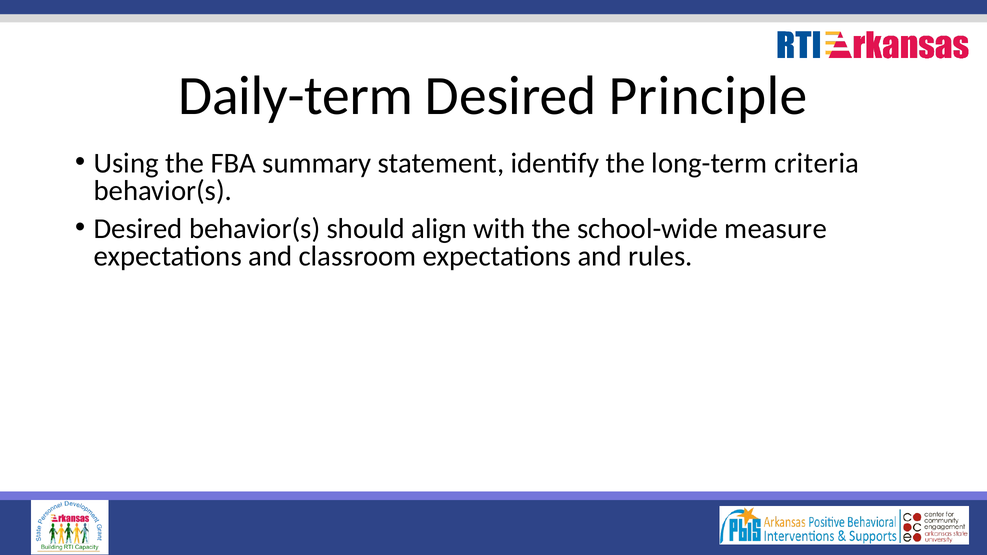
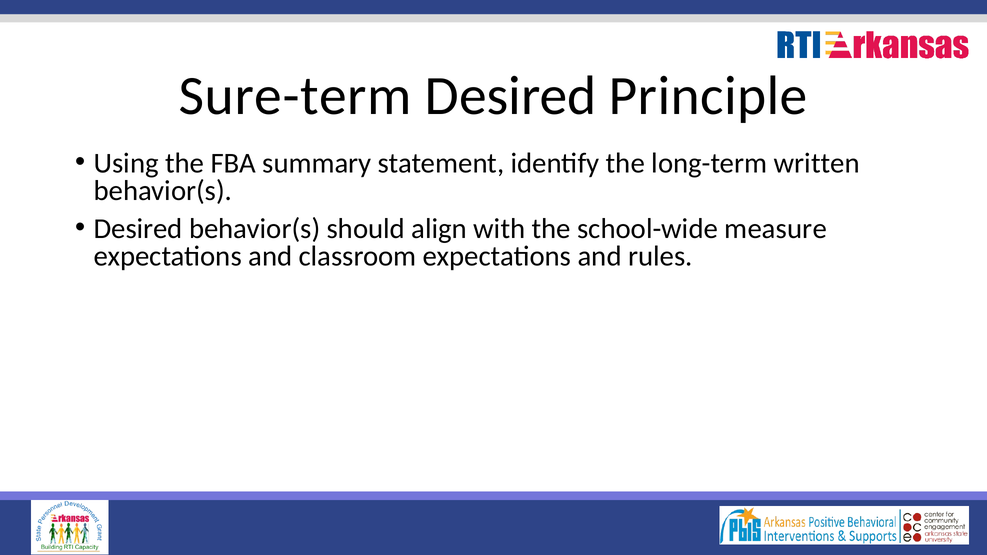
Daily-term: Daily-term -> Sure-term (295, 96)
criteria: criteria -> written (817, 163)
